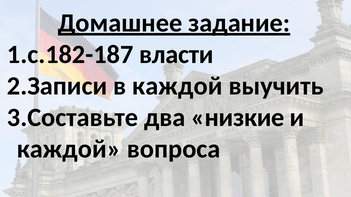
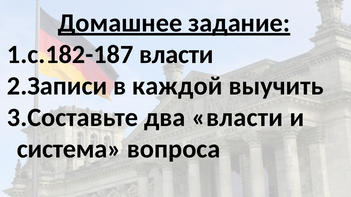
два низкие: низкие -> власти (237, 118)
каждой: каждой -> система (69, 149)
